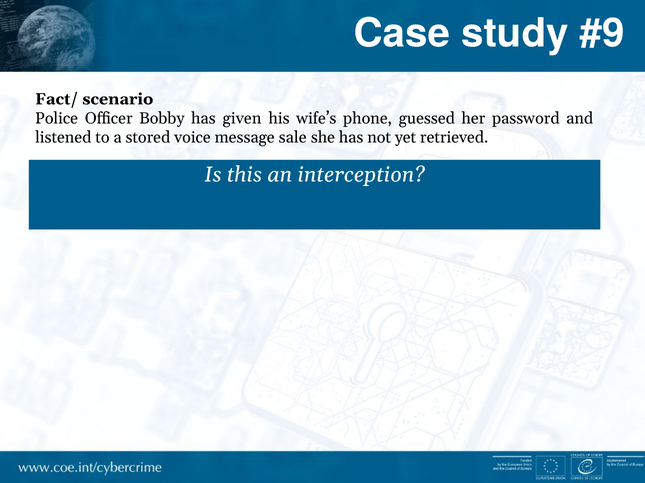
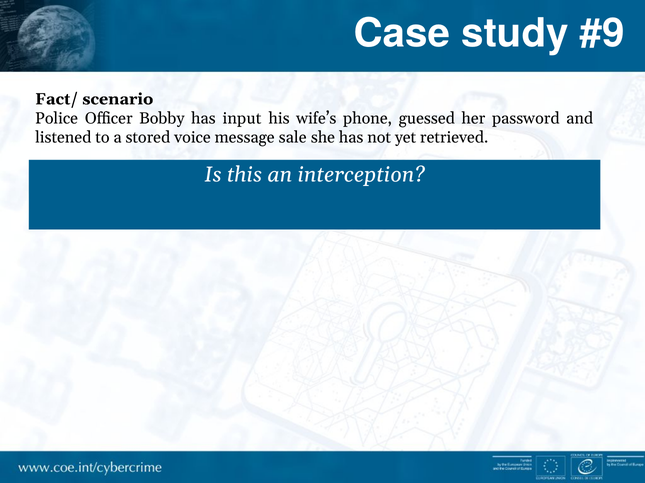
given: given -> input (242, 119)
